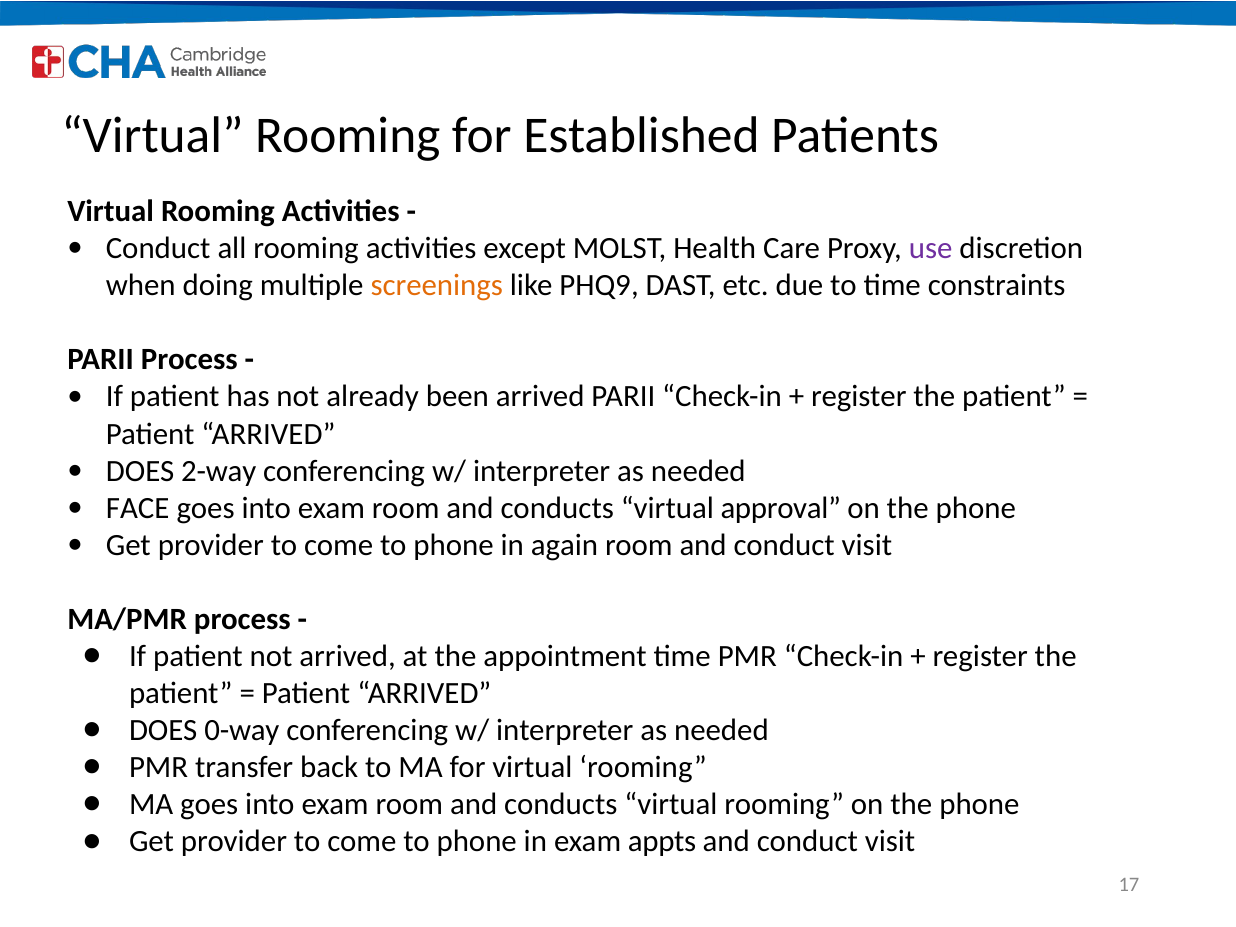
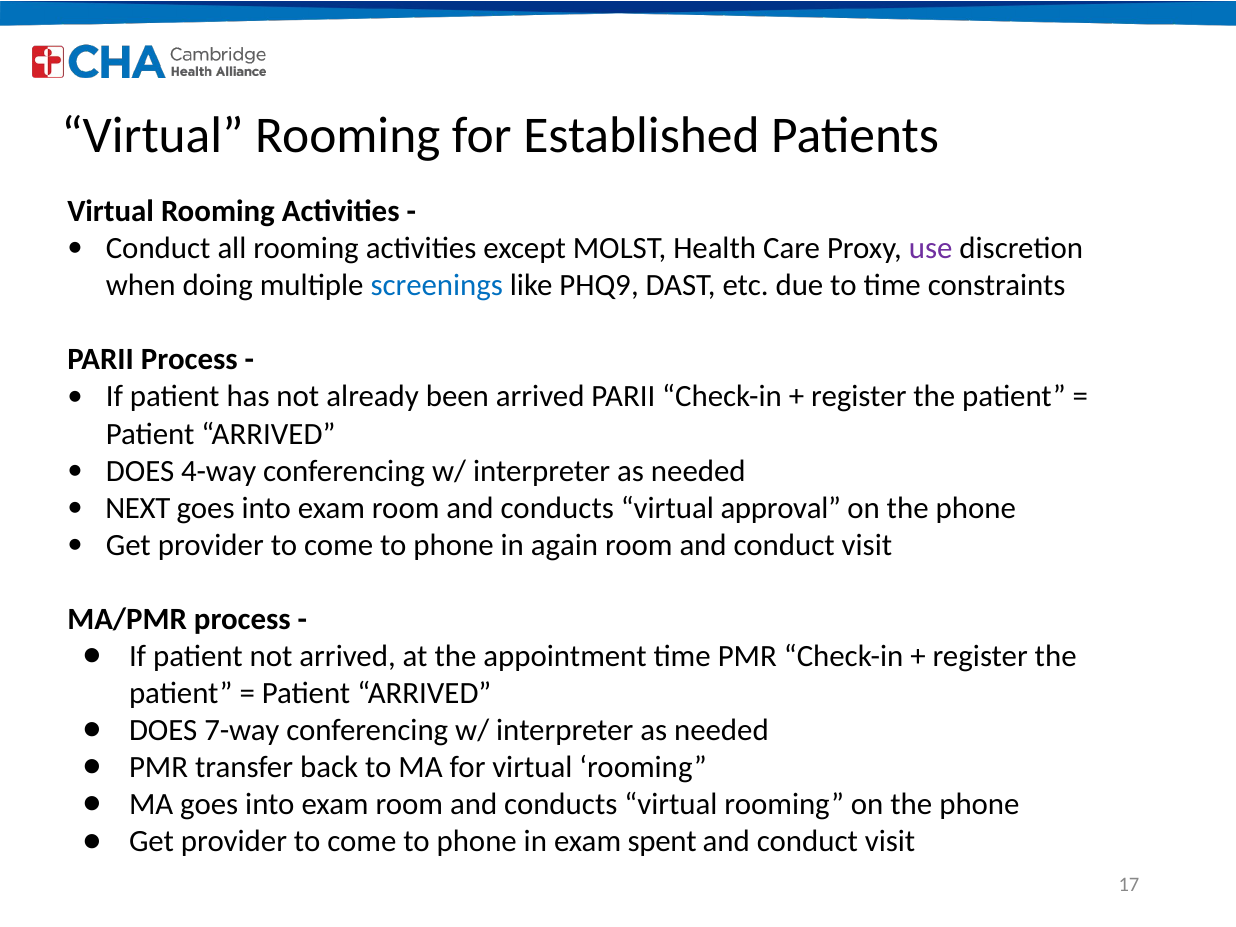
screenings colour: orange -> blue (437, 286)
2-way: 2-way -> 4-way (219, 471)
FACE: FACE -> NEXT (138, 508)
0-way: 0-way -> 7-way (242, 730)
appts: appts -> spent (662, 842)
